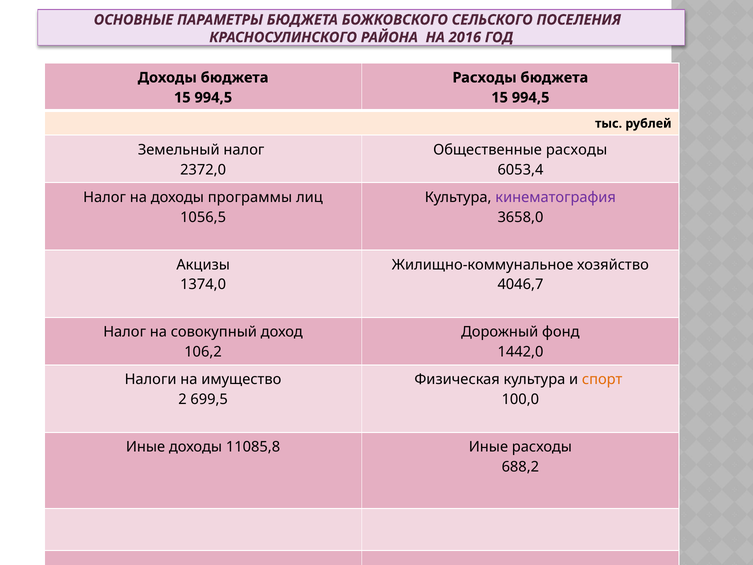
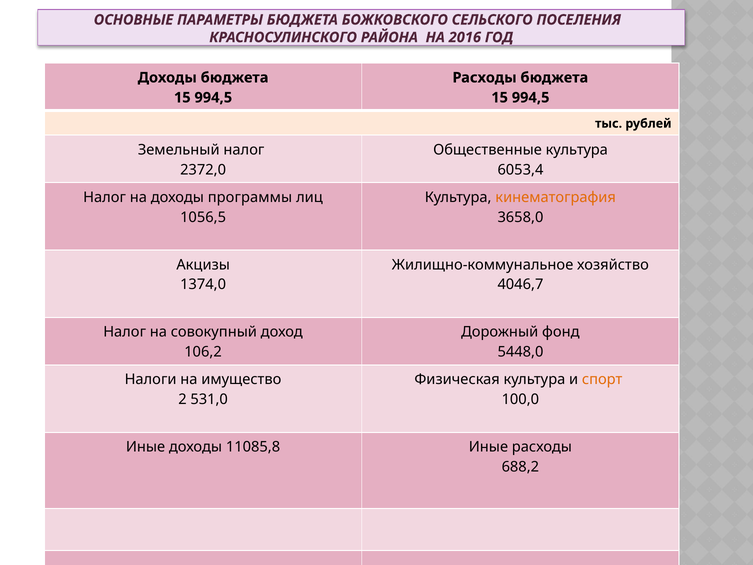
Общественные расходы: расходы -> культура (577, 150)
кинематография colour: purple -> orange (556, 197)
1442,0: 1442,0 -> 5448,0 (520, 352)
699,5: 699,5 -> 531,0 (209, 399)
